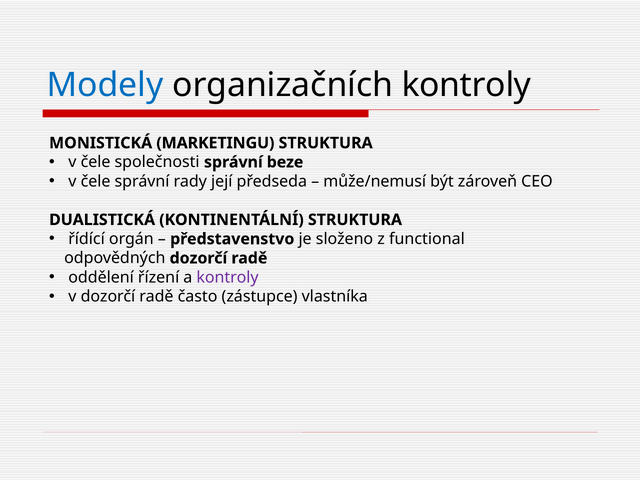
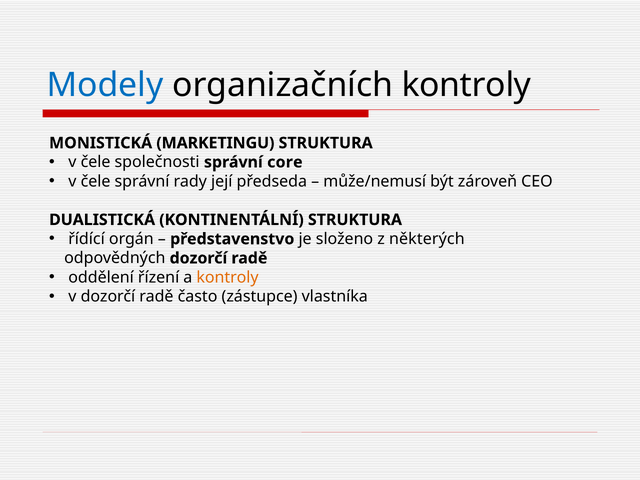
beze: beze -> core (285, 162)
functional: functional -> některých (427, 239)
kontroly colour: purple -> orange (228, 277)
